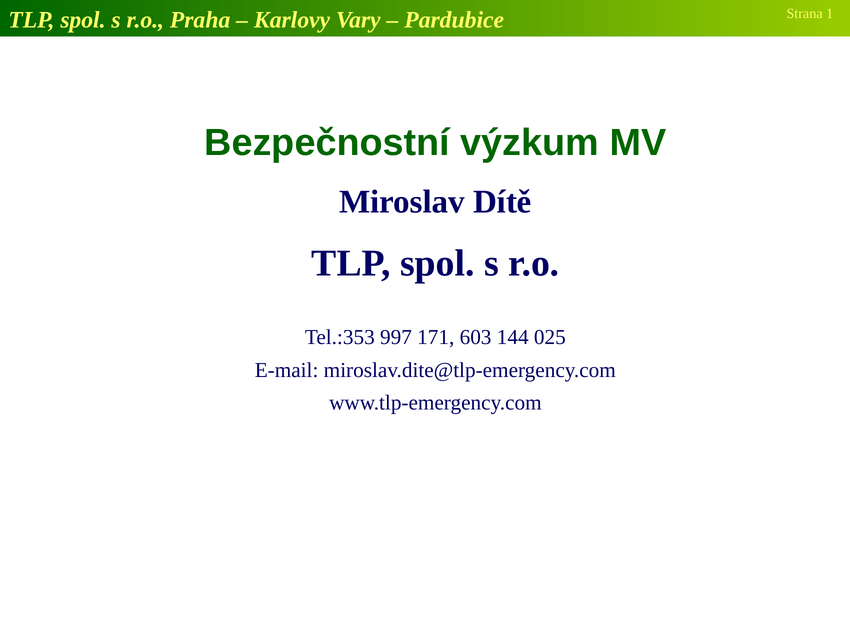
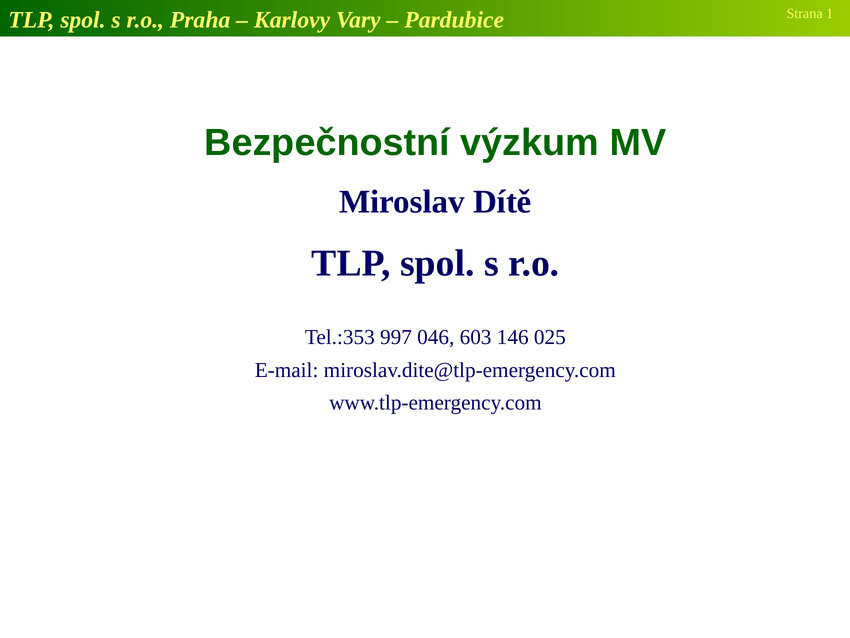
171: 171 -> 046 (436, 337)
144: 144 -> 146 (513, 337)
